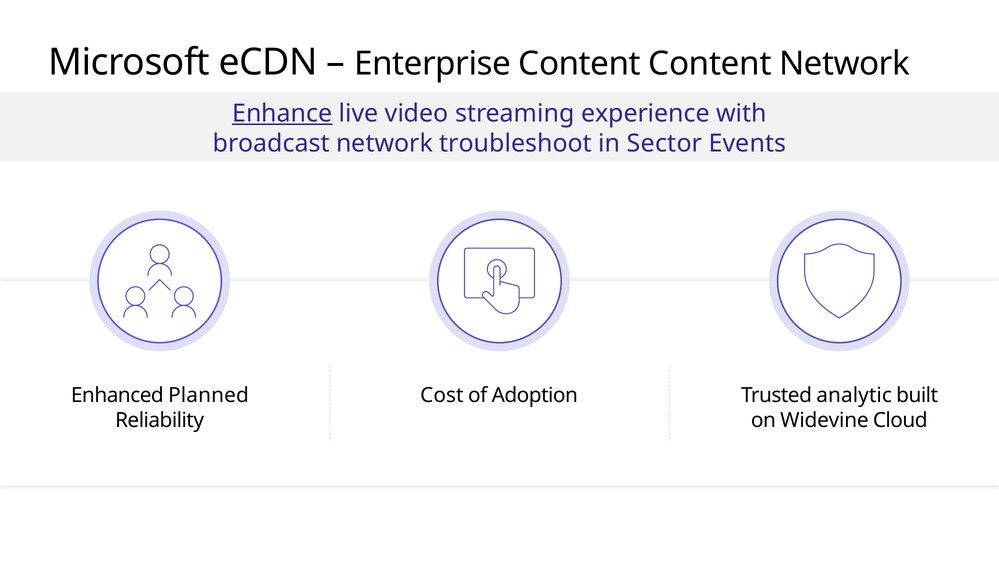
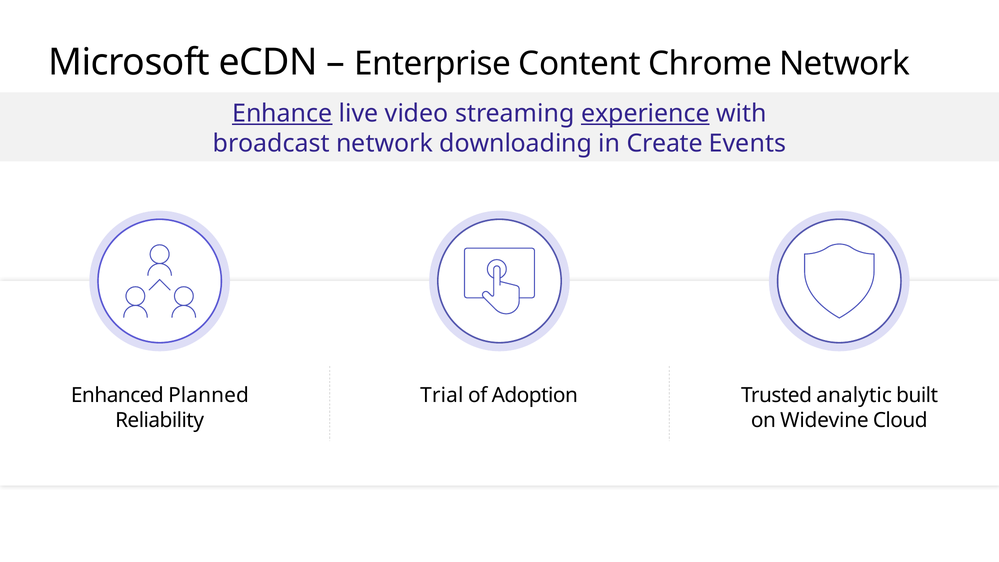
Content Content: Content -> Chrome (710, 64)
experience underline: none -> present (645, 114)
troubleshoot: troubleshoot -> downloading (516, 144)
Sector: Sector -> Create (665, 144)
Cost: Cost -> Trial (442, 396)
